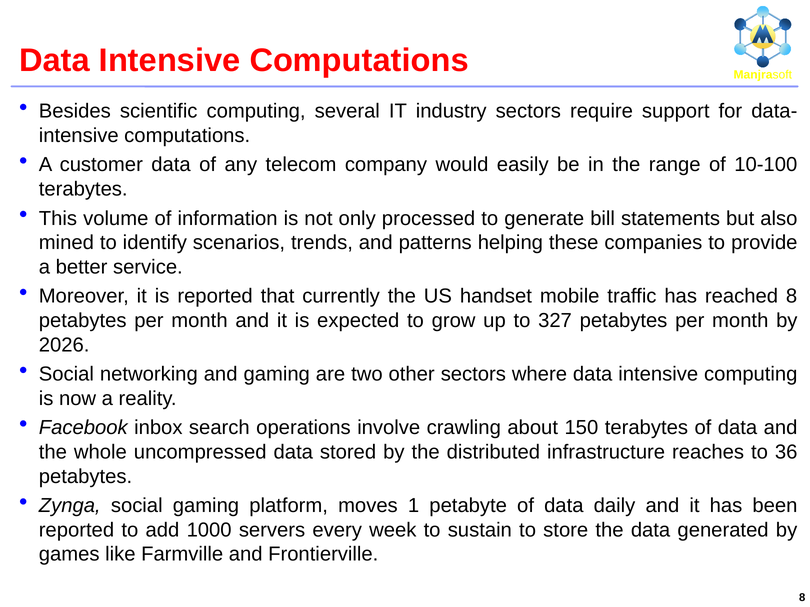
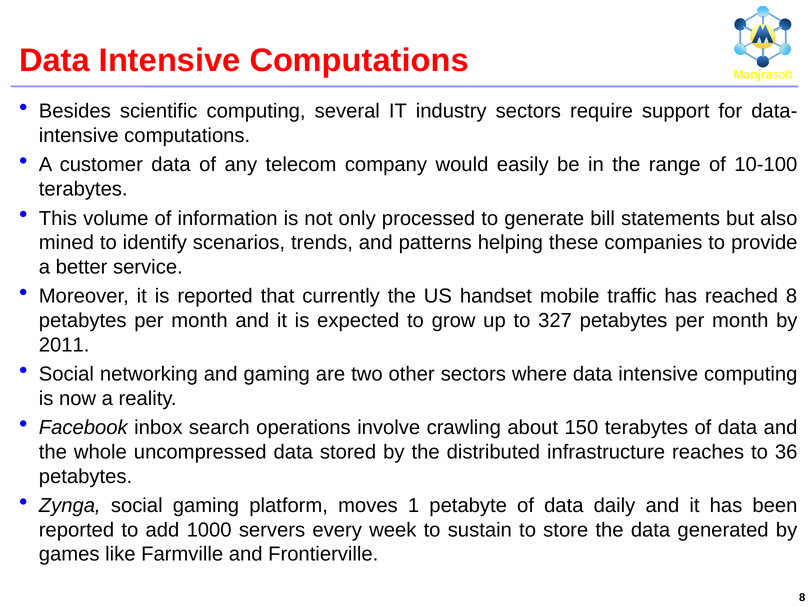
2026: 2026 -> 2011 (64, 345)
